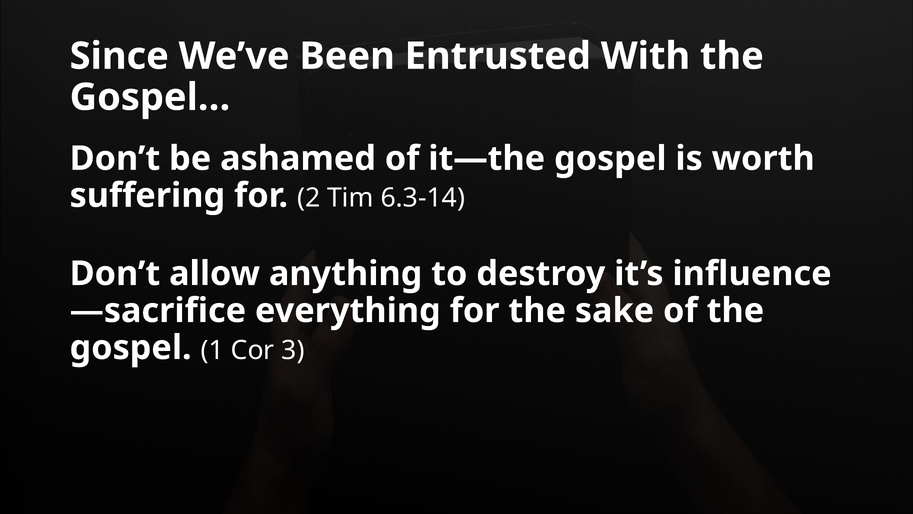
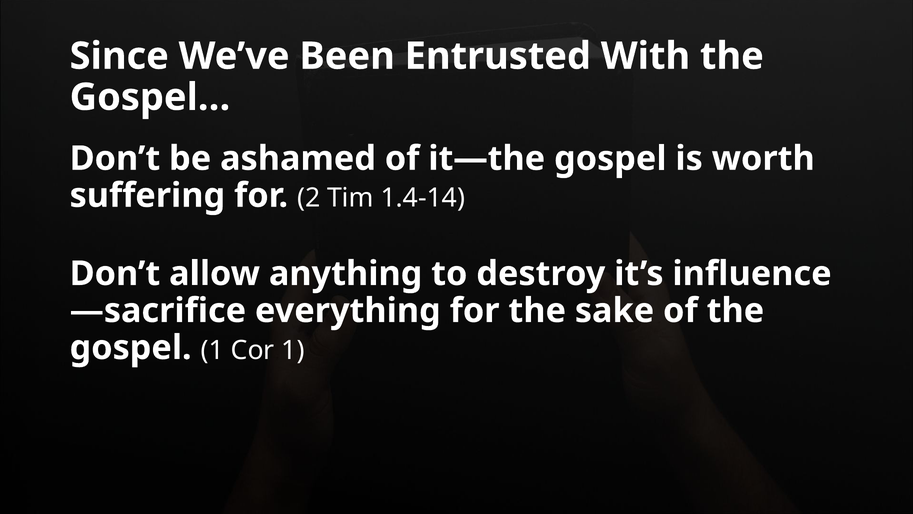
6.3-14: 6.3-14 -> 1.4-14 (423, 198)
Cor 3: 3 -> 1 (293, 350)
